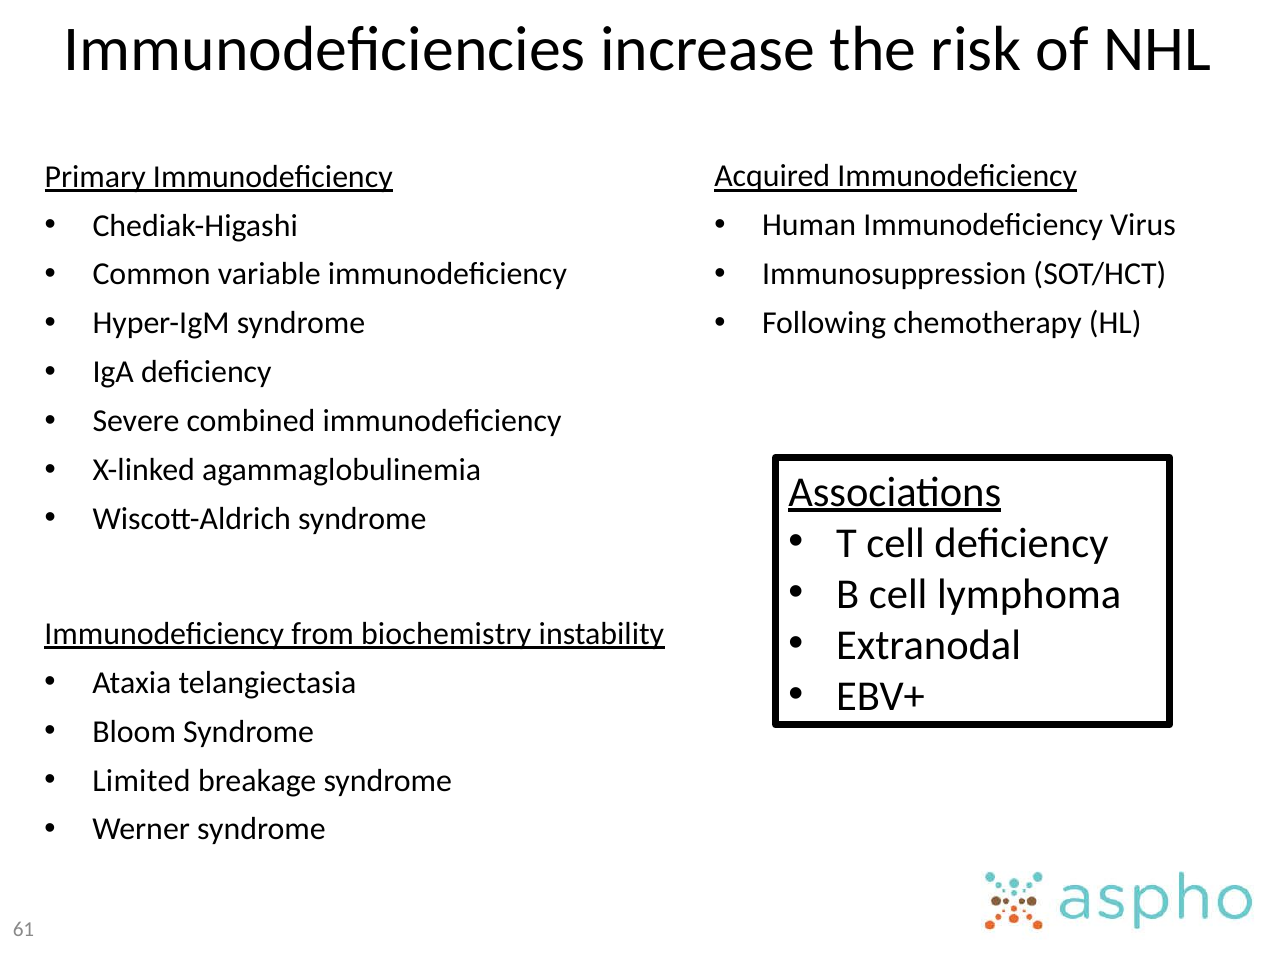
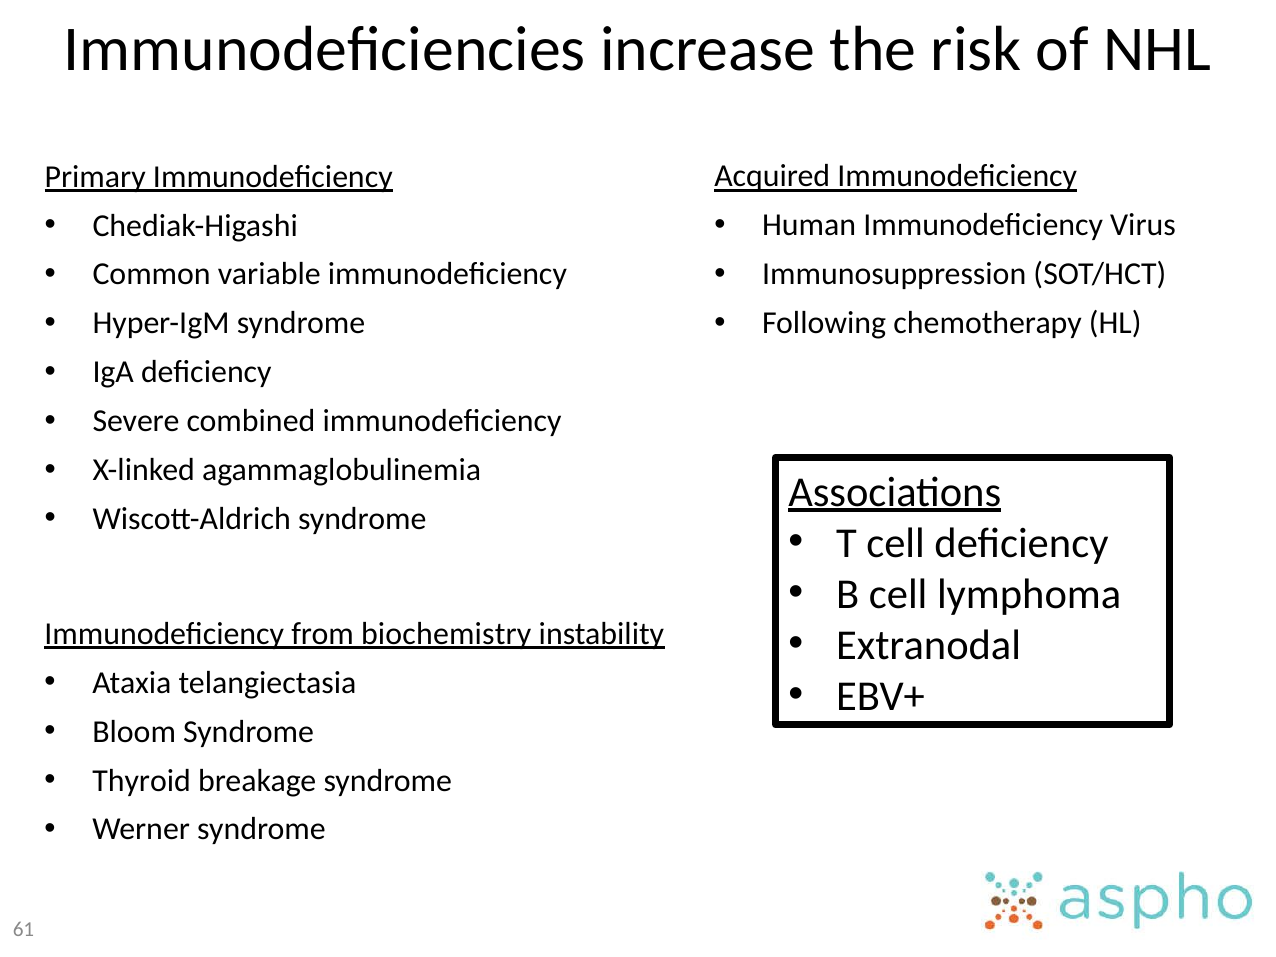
Limited: Limited -> Thyroid (142, 781)
